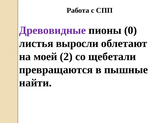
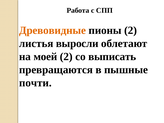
Древовидные colour: purple -> orange (52, 30)
пионы 0: 0 -> 2 (131, 30)
щебетали: щебетали -> выписать (112, 57)
найти: найти -> почти (35, 83)
